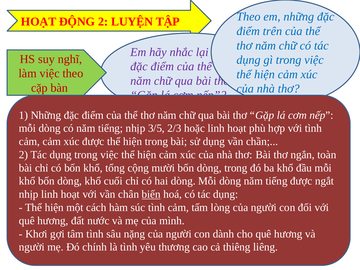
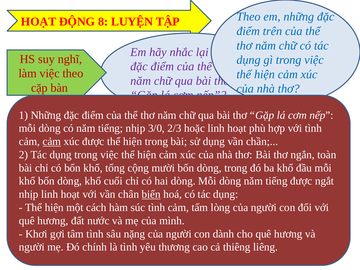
ĐỘNG 2: 2 -> 8 (103, 22)
3/5: 3/5 -> 3/0 (156, 128)
cảm underline: none -> present (52, 142)
